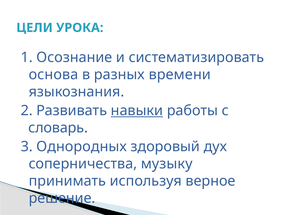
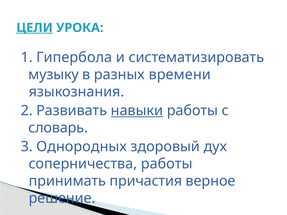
ЦЕЛИ underline: none -> present (35, 28)
Осознание: Осознание -> Гипербола (74, 58)
основа: основа -> музыку (54, 75)
соперничества музыку: музыку -> работы (167, 164)
используя: используя -> причастия (146, 181)
